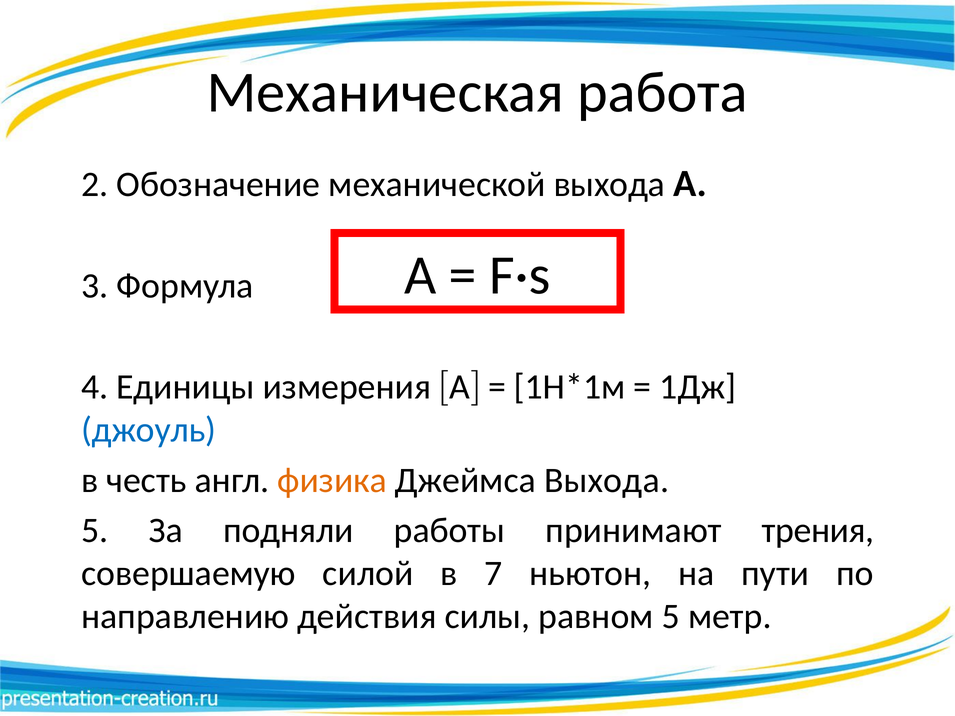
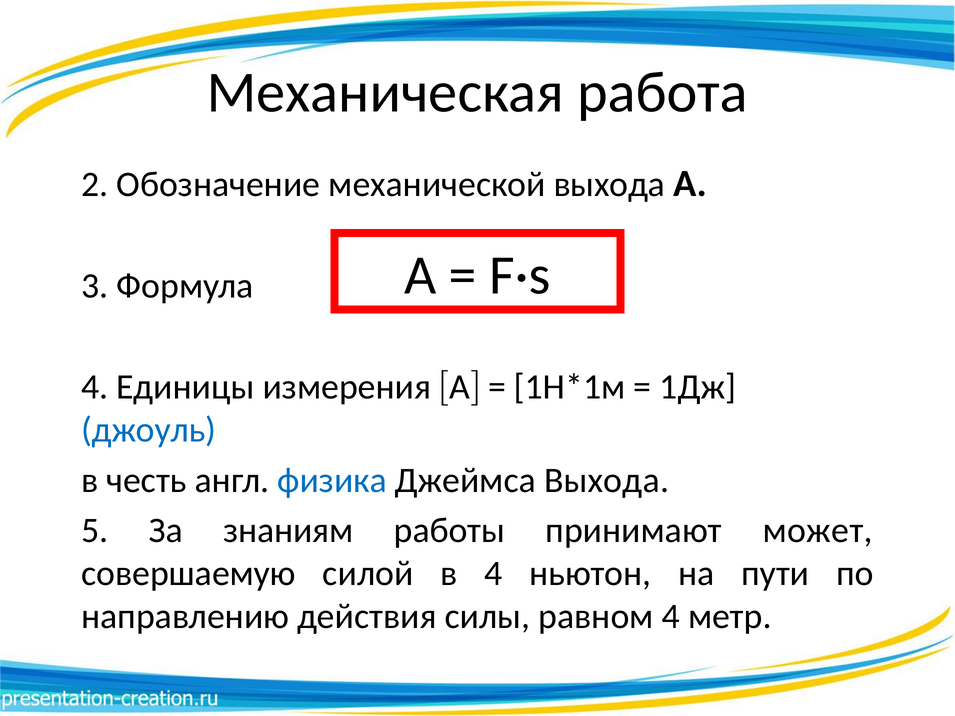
физика colour: orange -> blue (332, 480)
подняли: подняли -> знаниям (288, 531)
трения: трения -> может (818, 531)
в 7: 7 -> 4 (493, 574)
равном 5: 5 -> 4 (671, 617)
